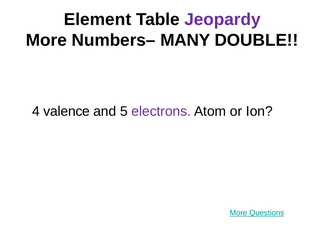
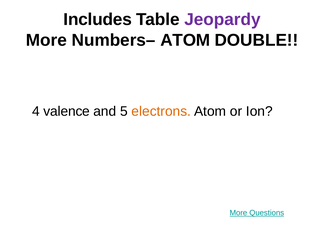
Element: Element -> Includes (98, 19)
Numbers– MANY: MANY -> ATOM (185, 40)
electrons colour: purple -> orange (161, 111)
